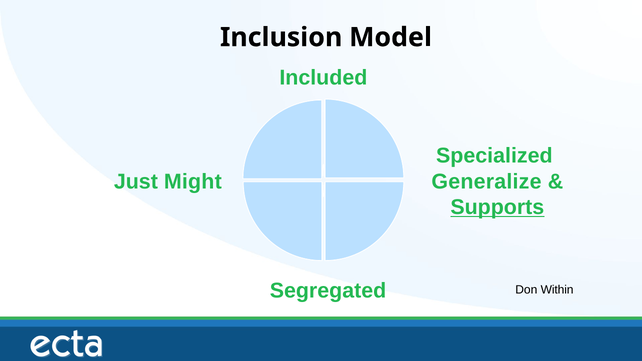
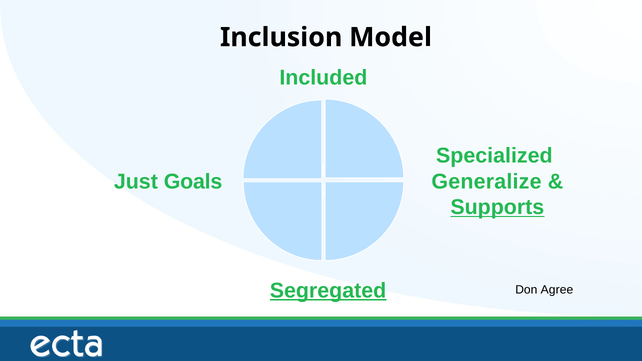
Might: Might -> Goals (193, 182)
Segregated underline: none -> present (328, 291)
Within: Within -> Agree (557, 290)
